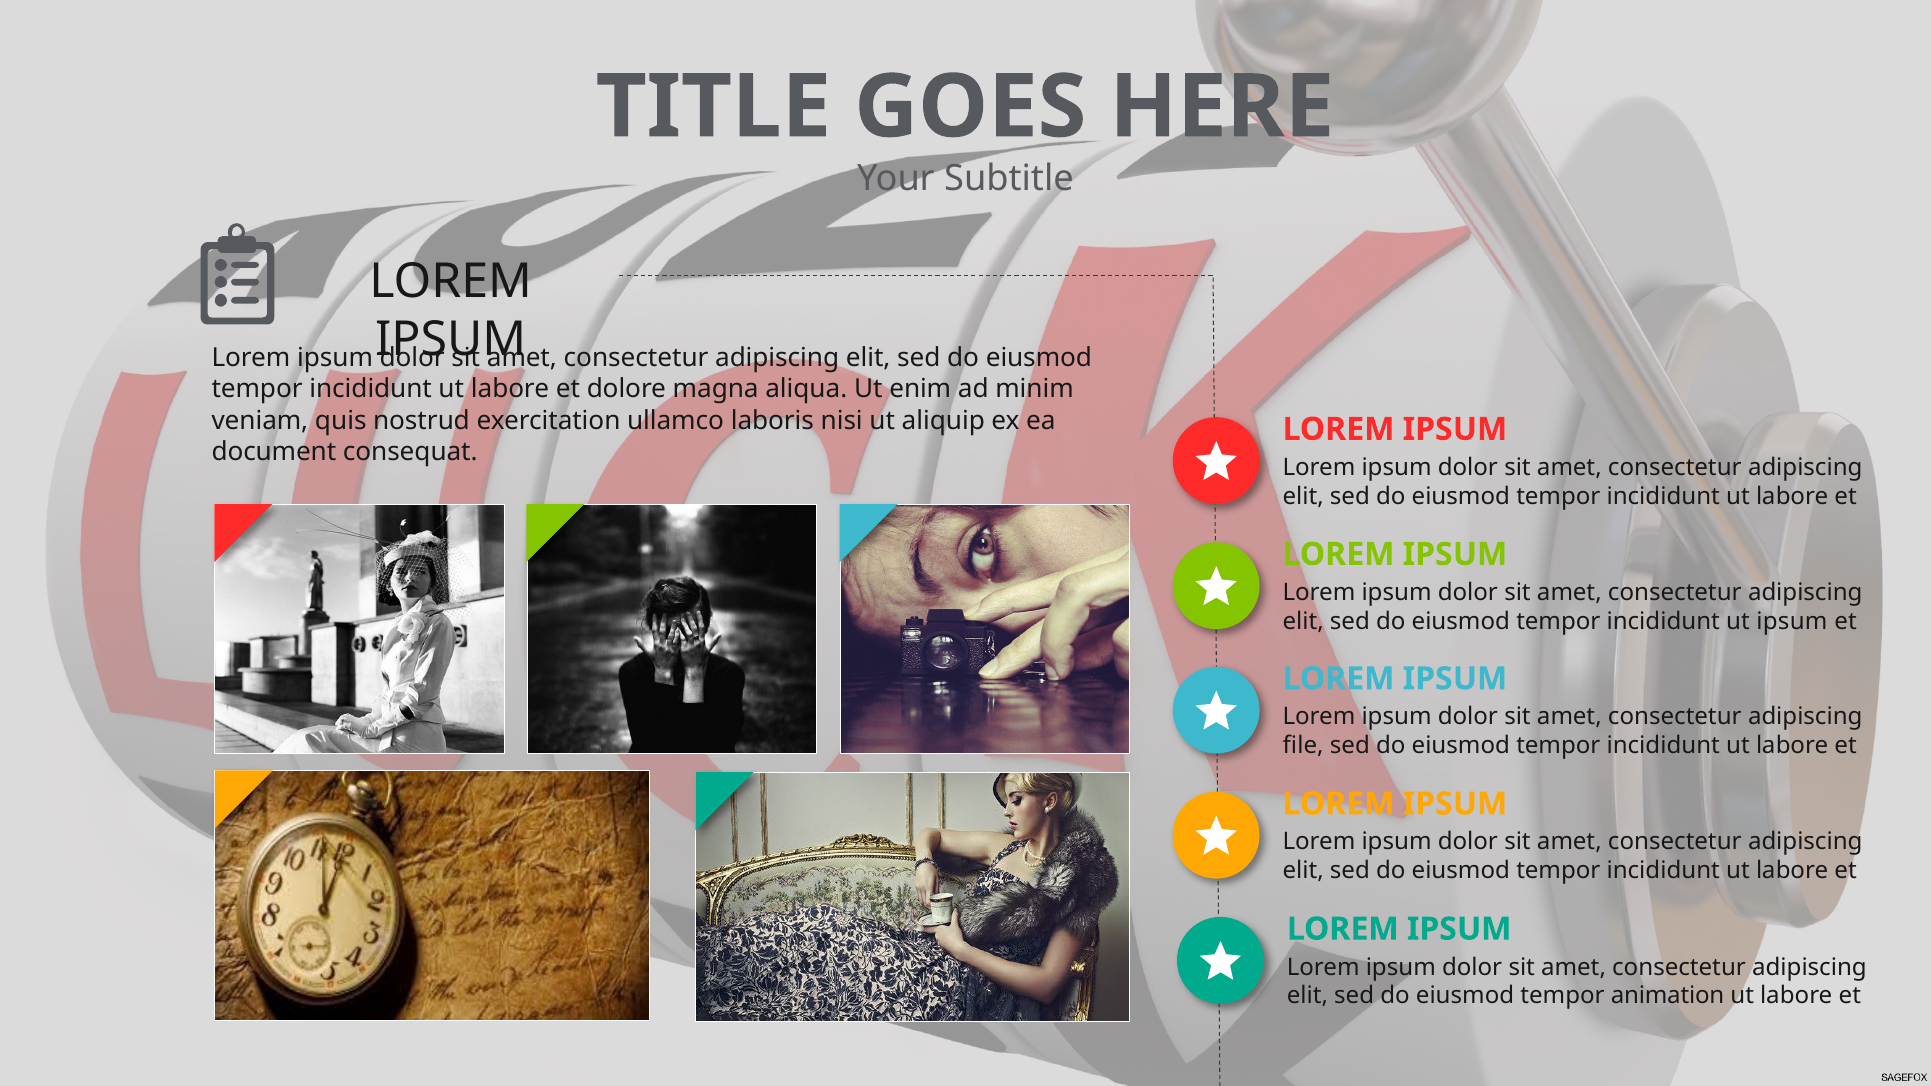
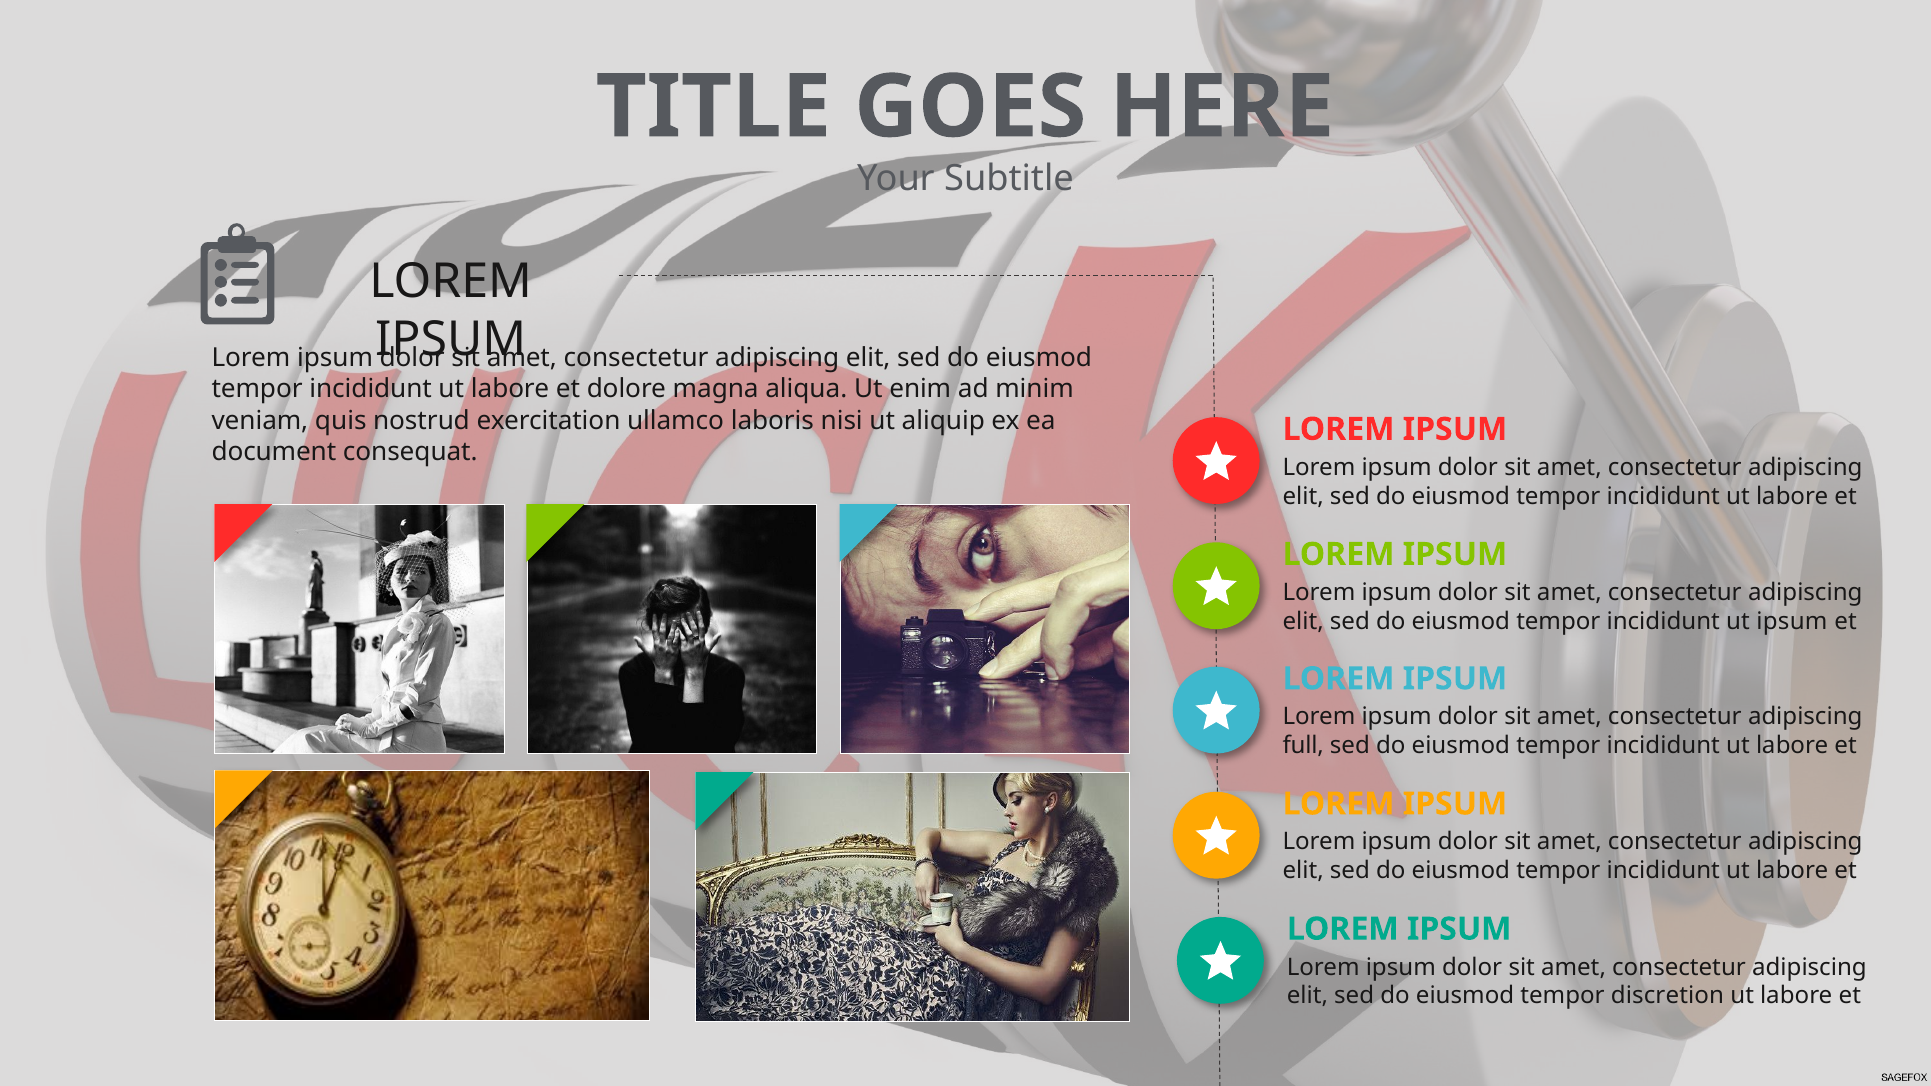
file: file -> full (1303, 746)
animation: animation -> discretion (1667, 996)
